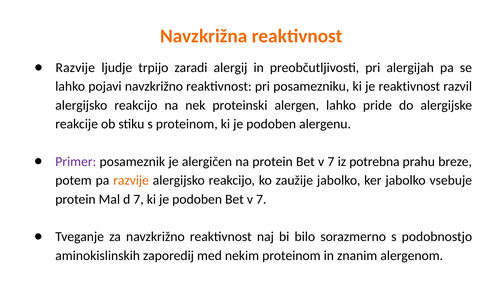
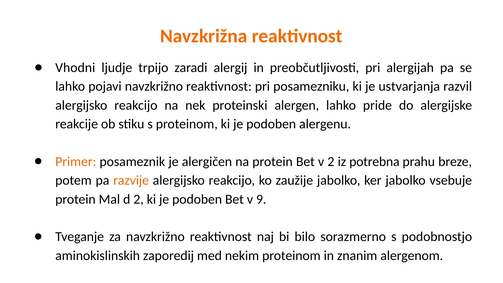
Razvije: Razvije -> Vhodni (75, 68)
je reaktivnost: reaktivnost -> ustvarjanja (409, 86)
Primer colour: purple -> orange (76, 162)
protein Bet v 7: 7 -> 2 (331, 162)
d 7: 7 -> 2 (139, 199)
podoben Bet v 7: 7 -> 9 (261, 199)
